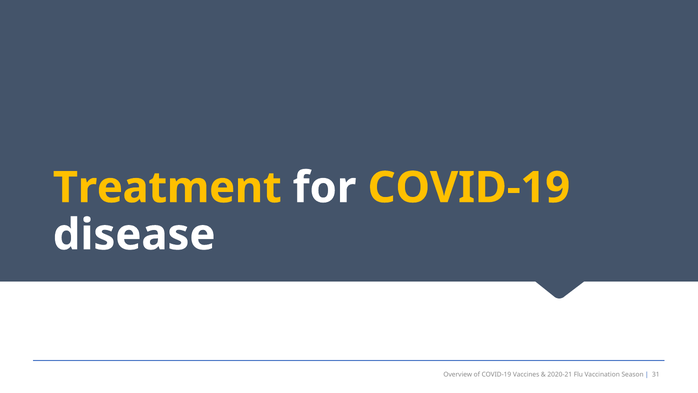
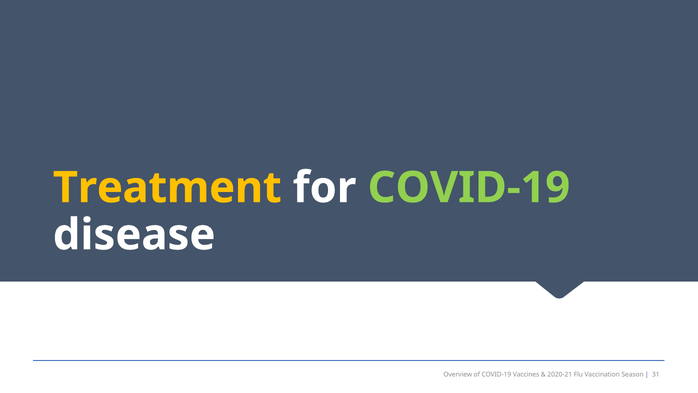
COVID-19 colour: yellow -> light green (469, 188)
